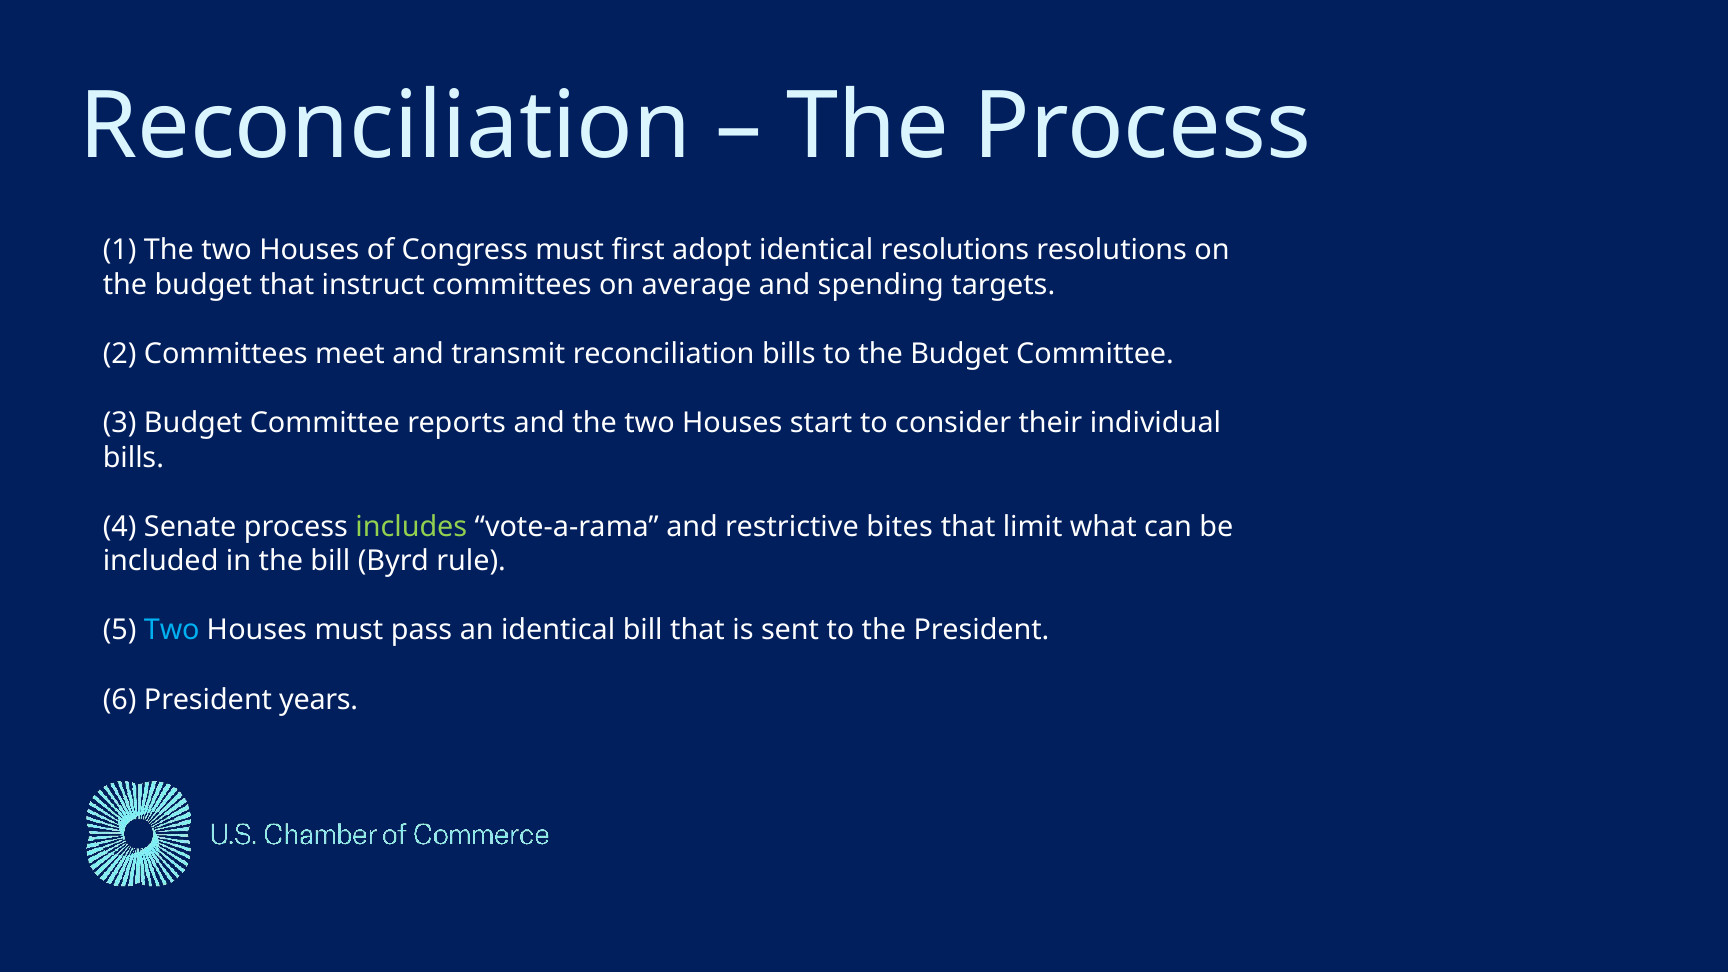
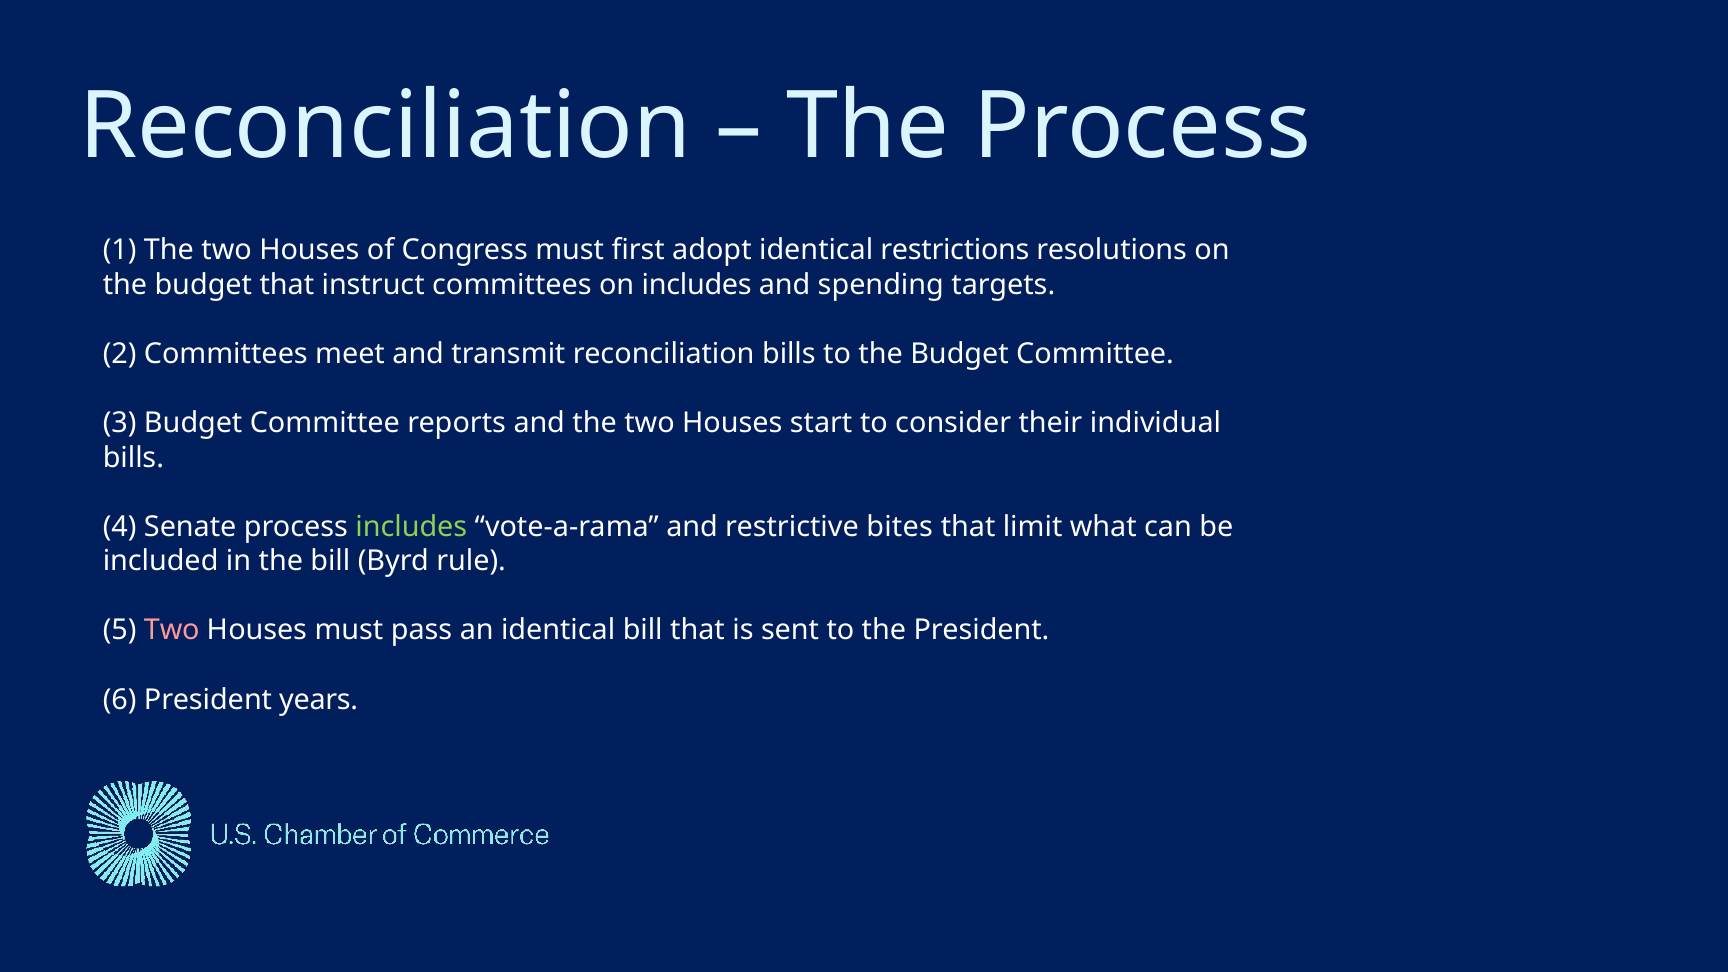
identical resolutions: resolutions -> restrictions (955, 250)
on average: average -> includes (697, 285)
Two colour: light blue -> pink (172, 630)
